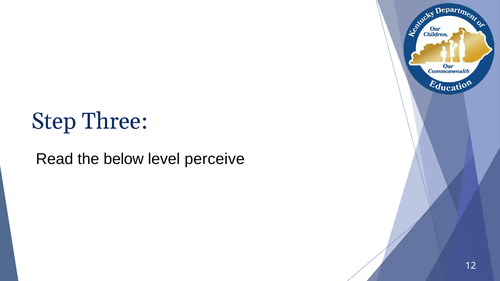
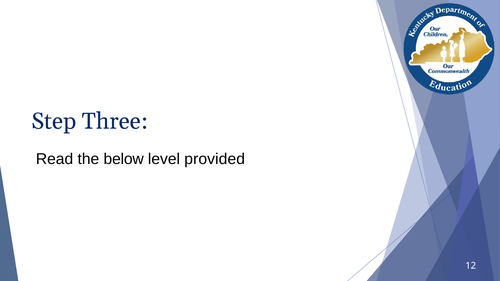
perceive: perceive -> provided (215, 159)
